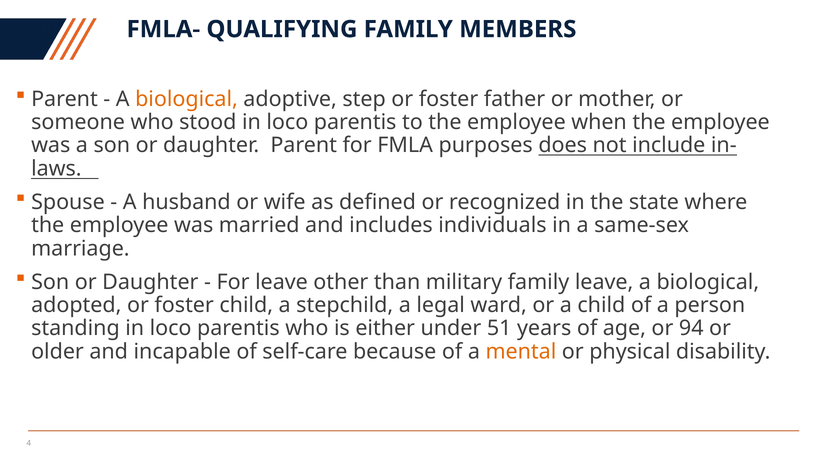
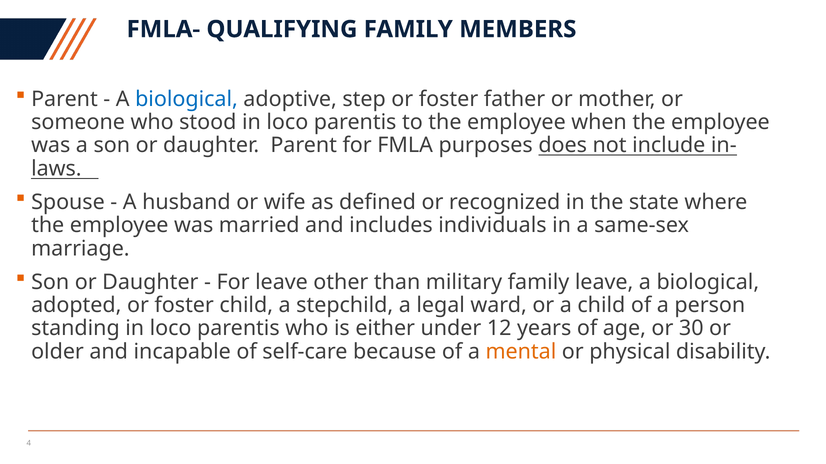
biological colour: orange -> blue (187, 99)
51: 51 -> 12 (499, 329)
94: 94 -> 30 (691, 329)
